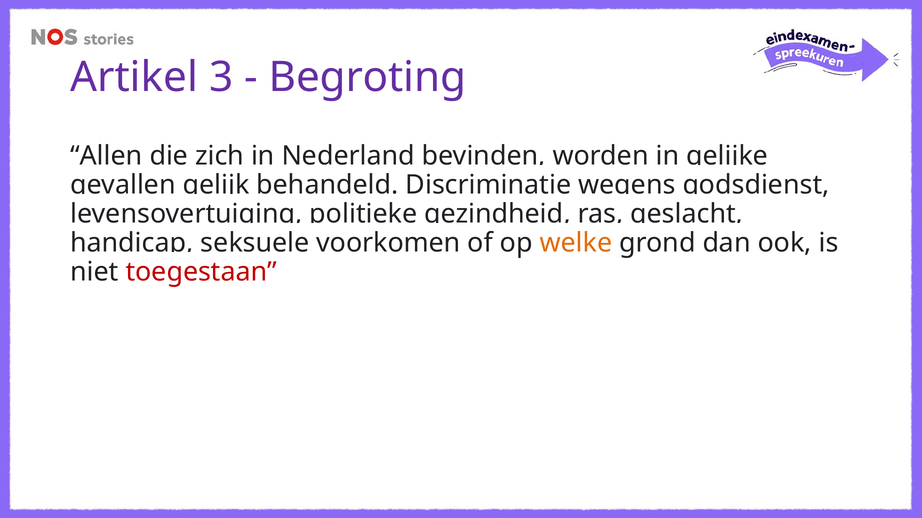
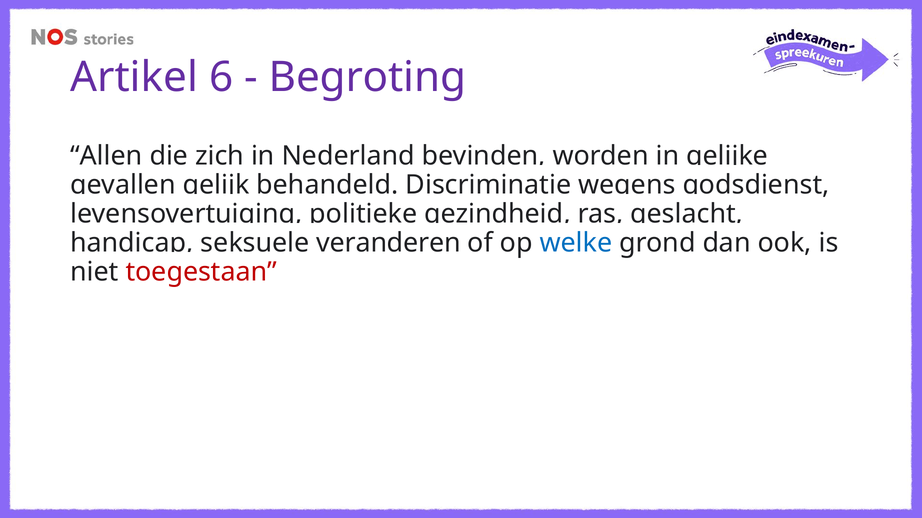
3: 3 -> 6 (221, 77)
voorkomen: voorkomen -> veranderen (389, 243)
welke colour: orange -> blue (576, 243)
